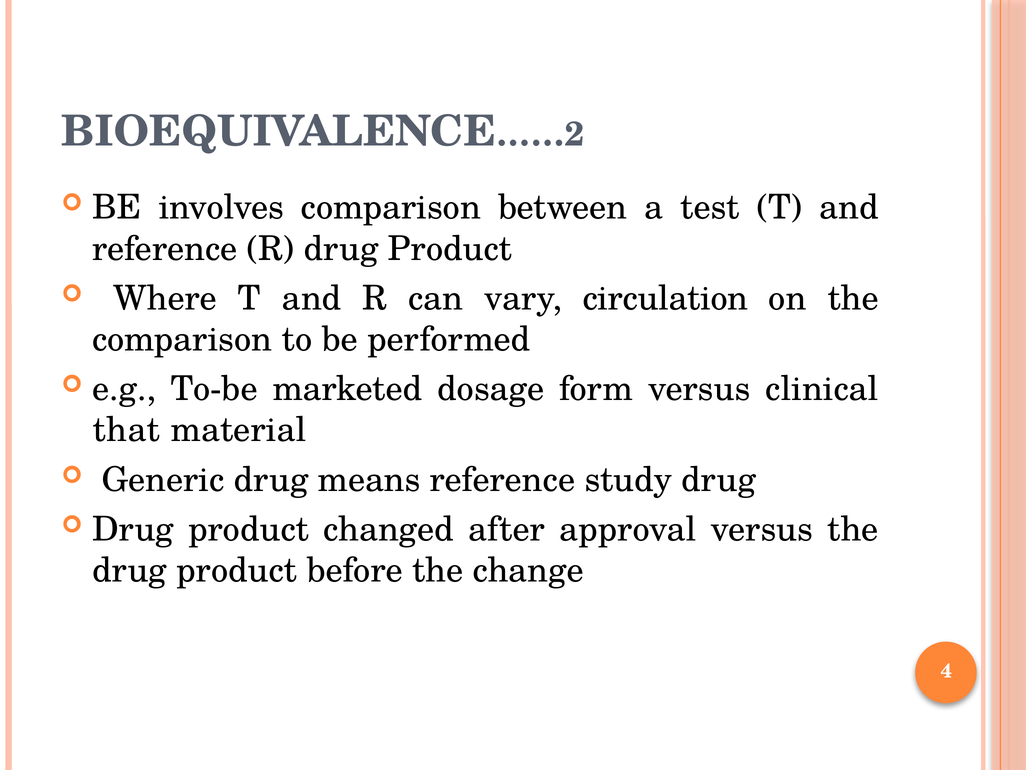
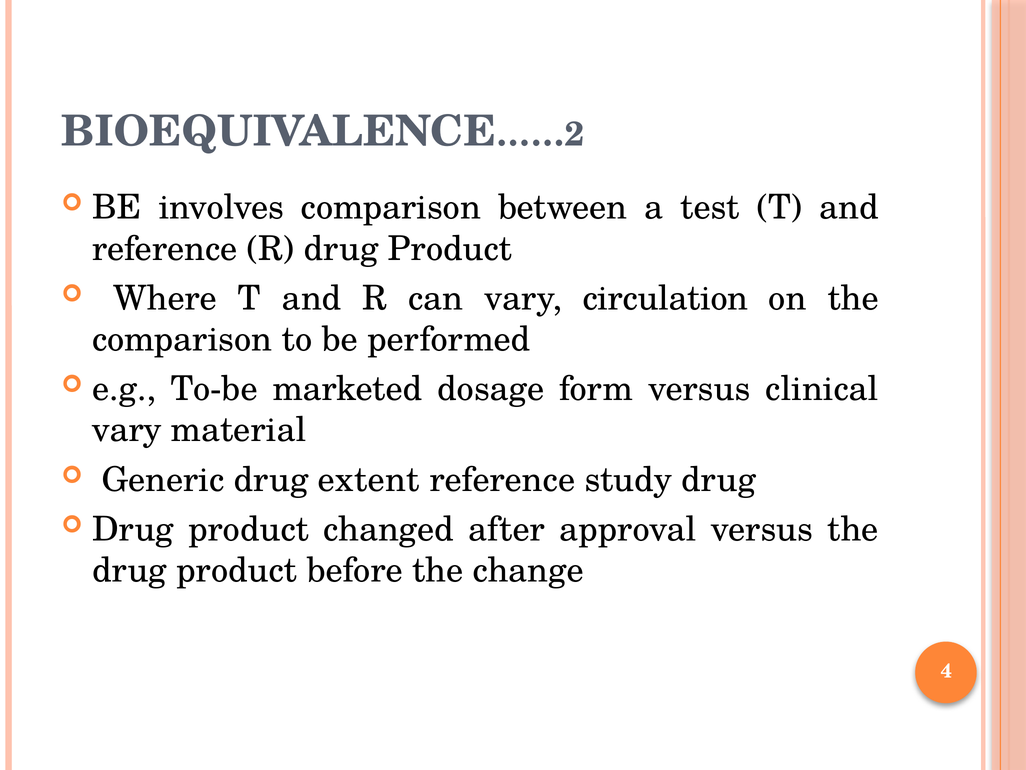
that: that -> vary (127, 430)
means: means -> extent (369, 479)
